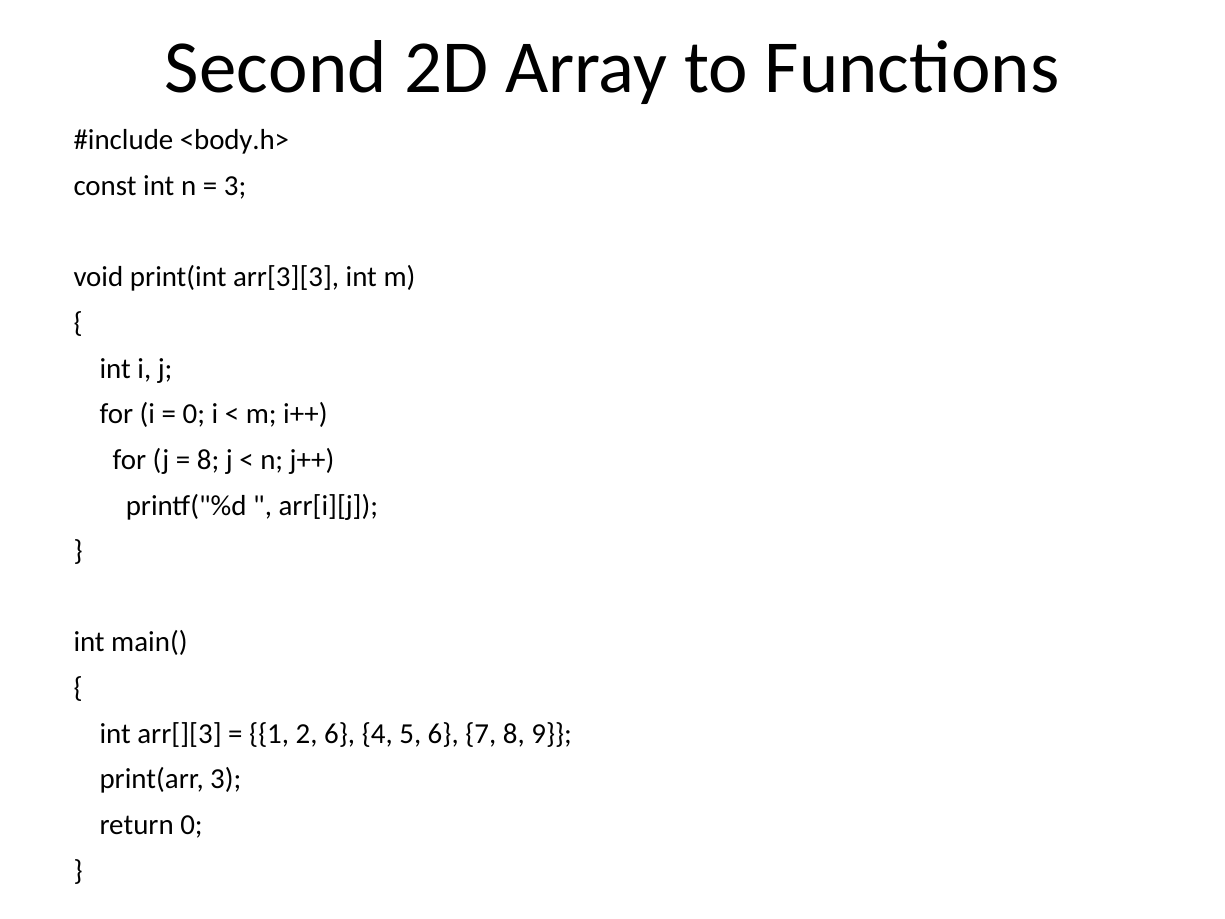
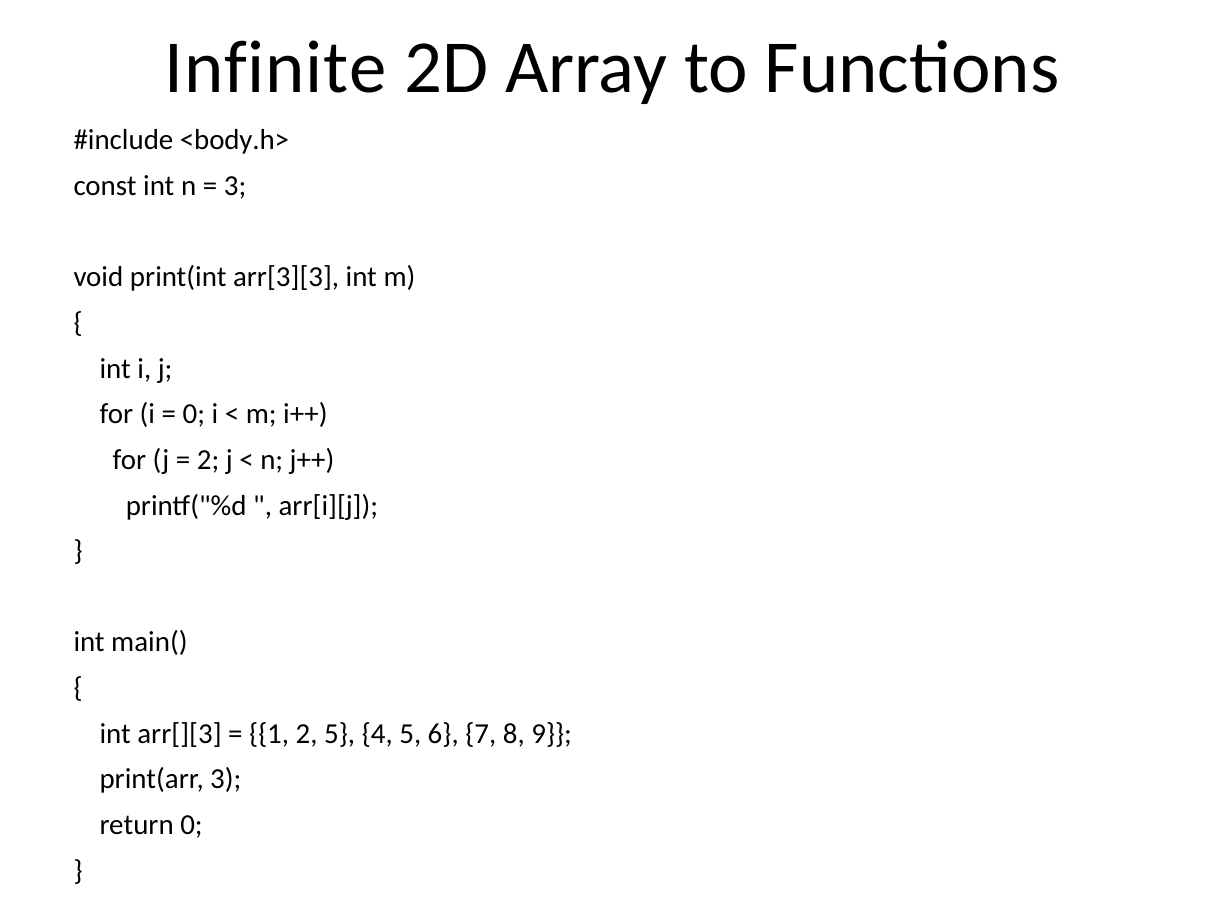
Second: Second -> Infinite (275, 68)
8: 8 -> 2 (208, 460)
2 6: 6 -> 5 (340, 733)
